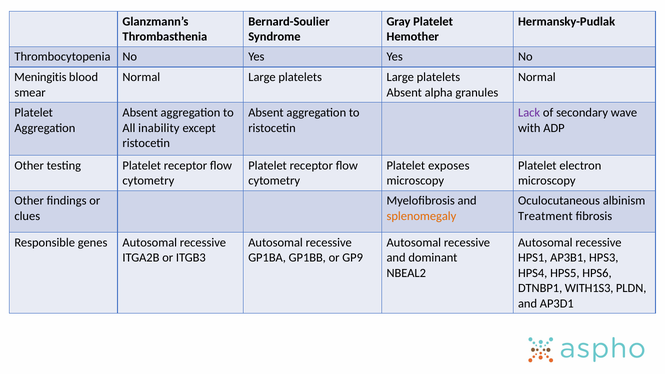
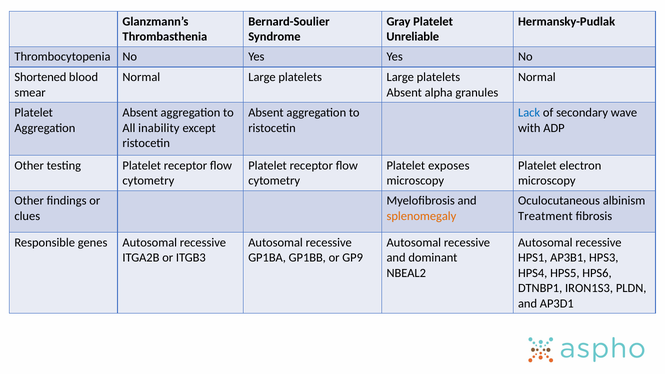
Hemother: Hemother -> Unreliable (413, 37)
Meningitis: Meningitis -> Shortened (40, 77)
Lack colour: purple -> blue (529, 113)
WITH1S3: WITH1S3 -> IRON1S3 (589, 288)
